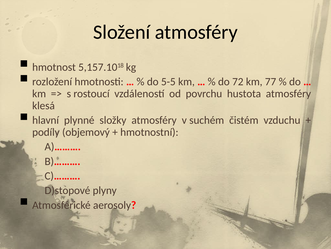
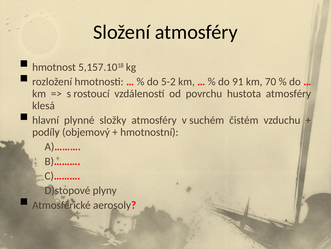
5-5: 5-5 -> 5-2 (168, 82)
72: 72 -> 91 (238, 82)
77: 77 -> 70 (271, 82)
